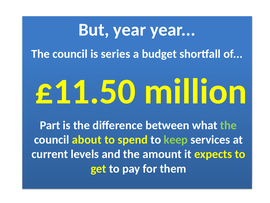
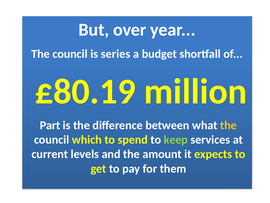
But year: year -> over (130, 30)
£11.50: £11.50 -> £80.19 (85, 91)
the colour: light green -> yellow (229, 125)
about: about -> which (87, 139)
